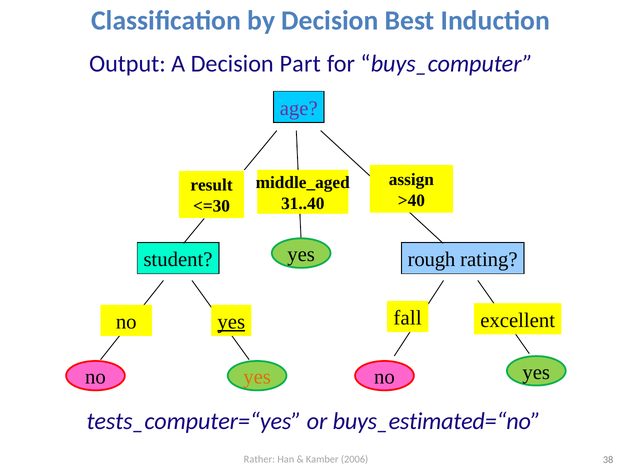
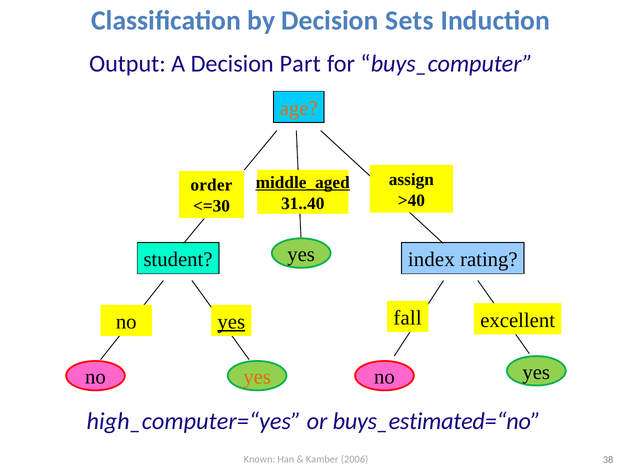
Best: Best -> Sets (410, 21)
age colour: purple -> orange (299, 108)
middle_aged underline: none -> present (303, 182)
result: result -> order (211, 185)
rough: rough -> index (431, 259)
tests_computer=“yes: tests_computer=“yes -> high_computer=“yes (194, 421)
Rather: Rather -> Known (259, 459)
